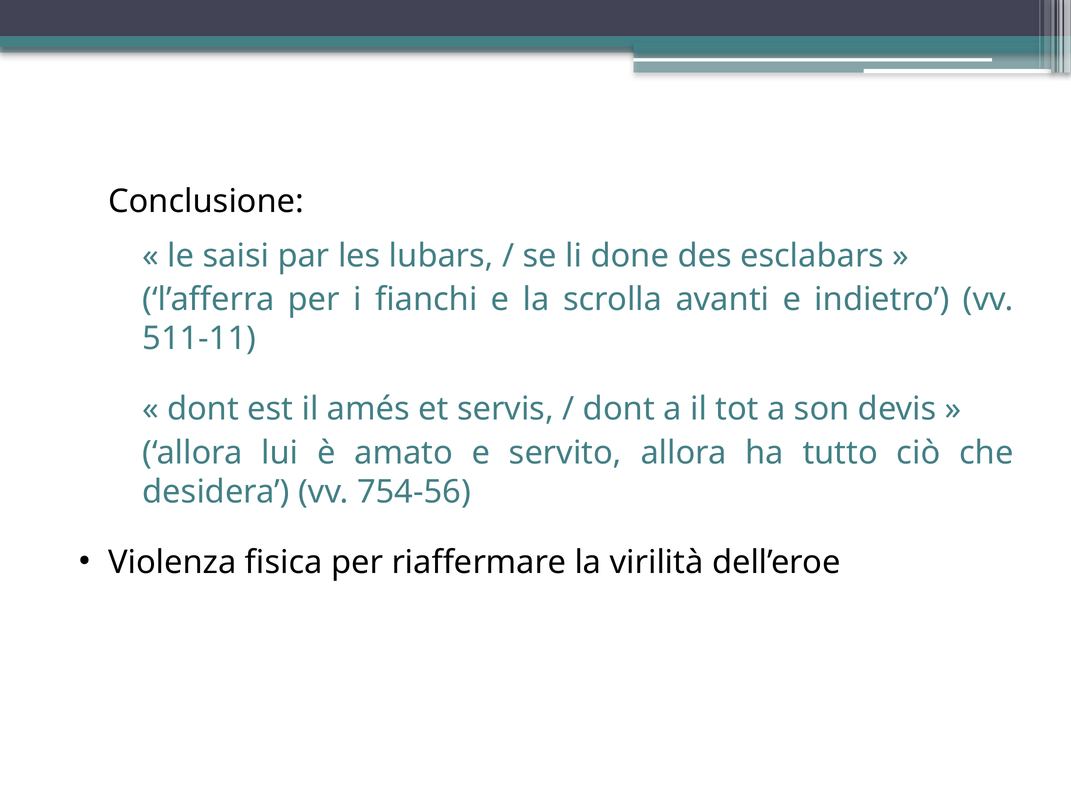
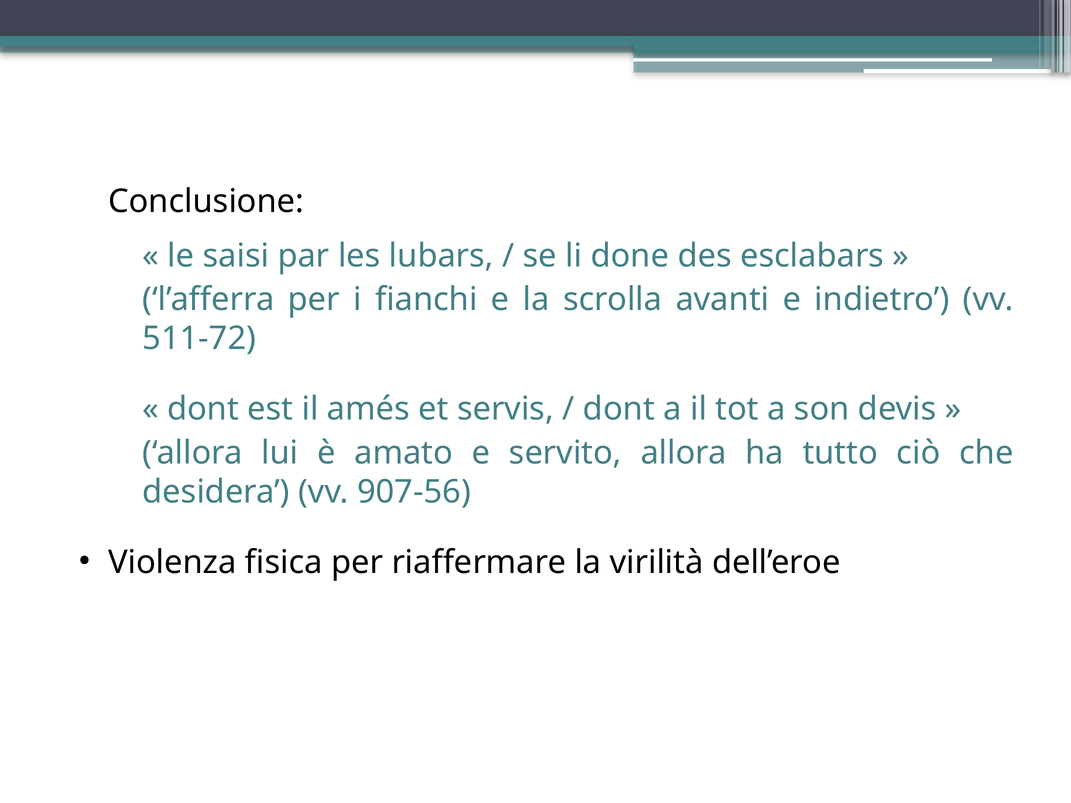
511-11: 511-11 -> 511-72 (199, 339)
754-56: 754-56 -> 907-56 (414, 492)
